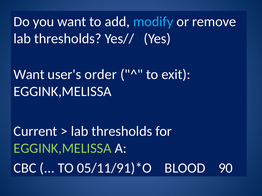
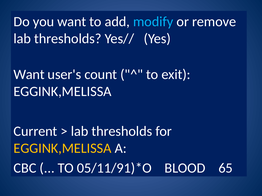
order: order -> count (101, 75)
EGGINK,MELISSA colour: light green -> yellow (63, 149)
90: 90 -> 65 (226, 168)
